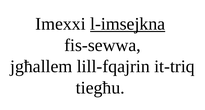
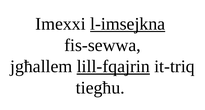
lill-fqajrin underline: none -> present (113, 67)
